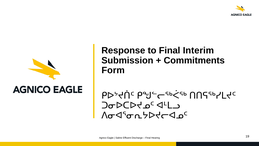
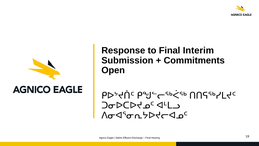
Form: Form -> Open (113, 70)
